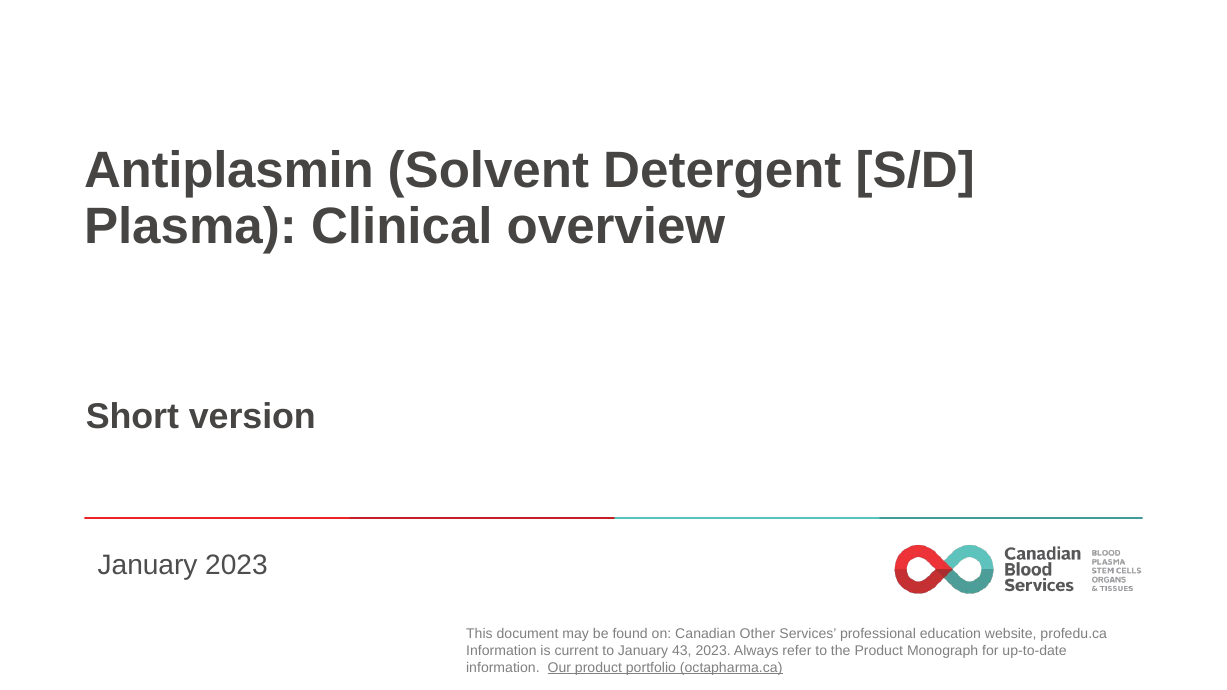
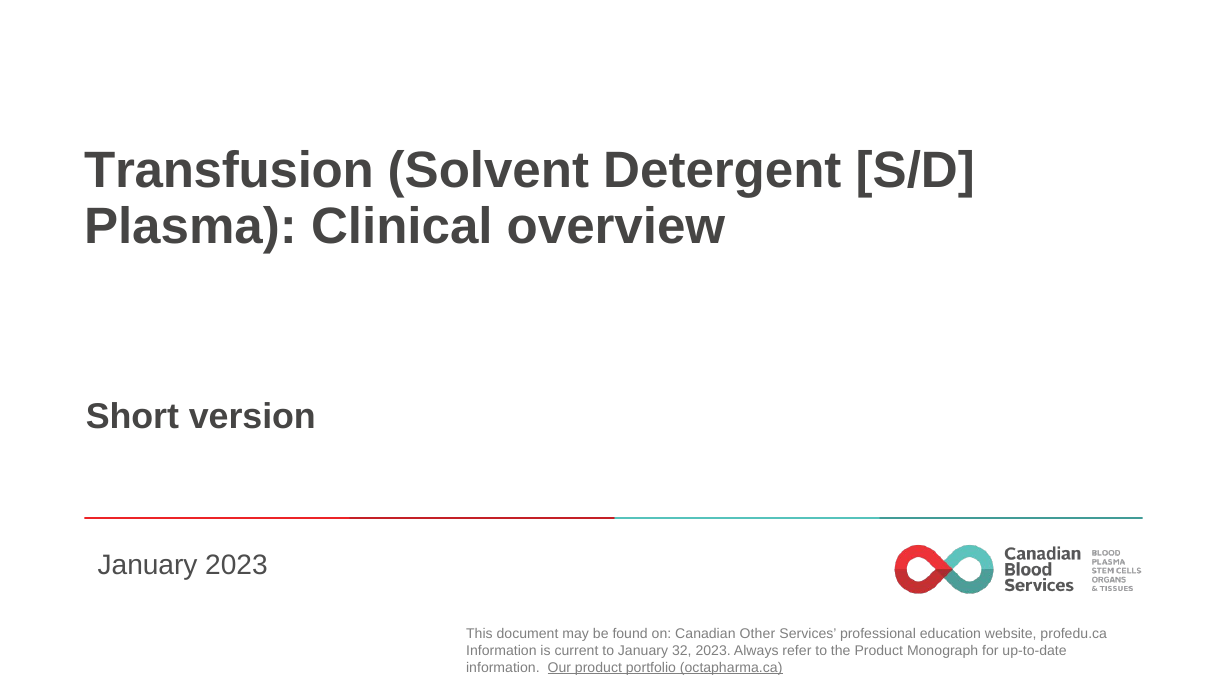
Antiplasmin: Antiplasmin -> Transfusion (229, 171)
43: 43 -> 32 (682, 651)
